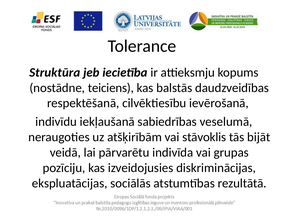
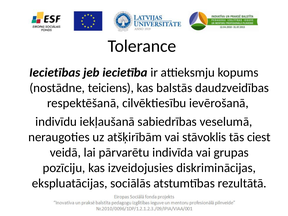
Struktūra: Struktūra -> Iecietības (55, 72)
bijāt: bijāt -> ciest (259, 137)
